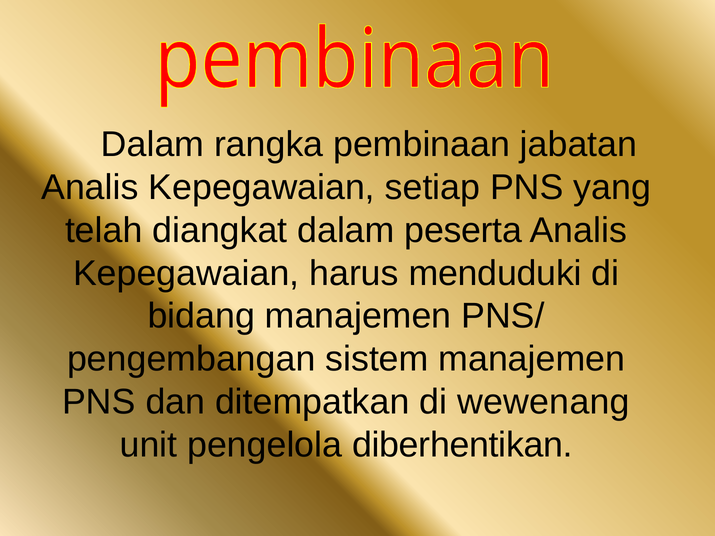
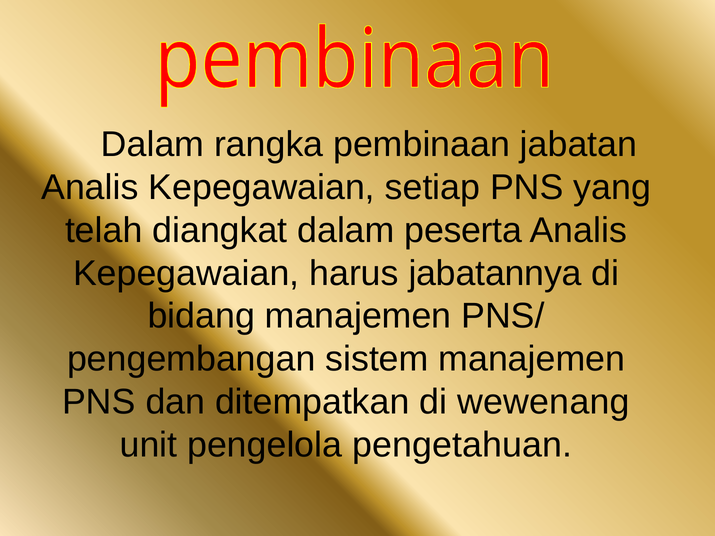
menduduki: menduduki -> jabatannya (495, 273)
diberhentikan: diberhentikan -> pengetahuan (462, 445)
